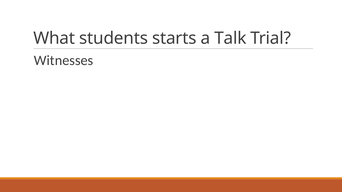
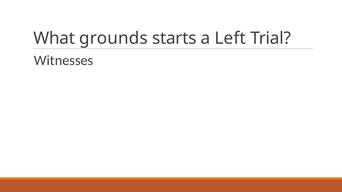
students: students -> grounds (113, 38)
Talk: Talk -> Left (230, 38)
